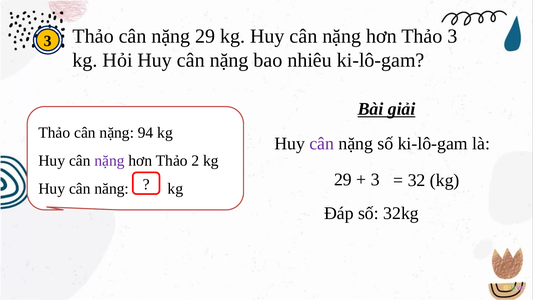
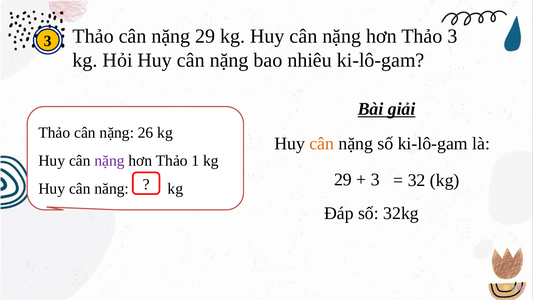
94: 94 -> 26 (146, 133)
cân colour: purple -> orange (322, 144)
2: 2 -> 1 (195, 161)
